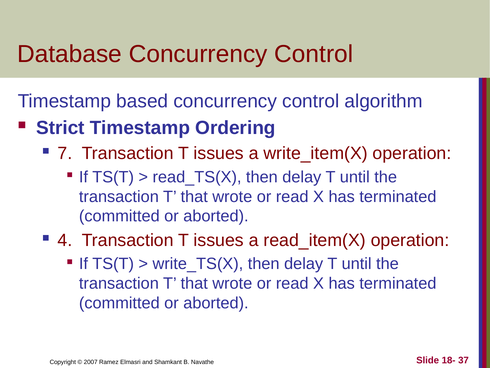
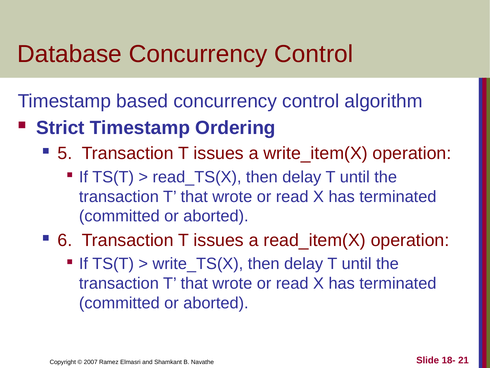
7: 7 -> 5 (65, 153)
4: 4 -> 6 (65, 240)
37: 37 -> 21 (463, 360)
